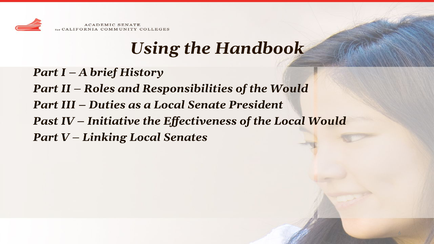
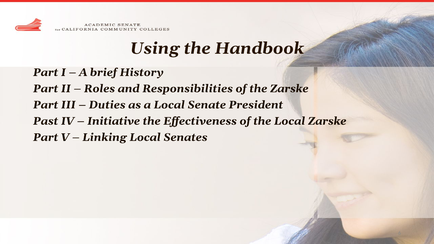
the Would: Would -> Zarske (289, 89)
Local Would: Would -> Zarske (327, 121)
